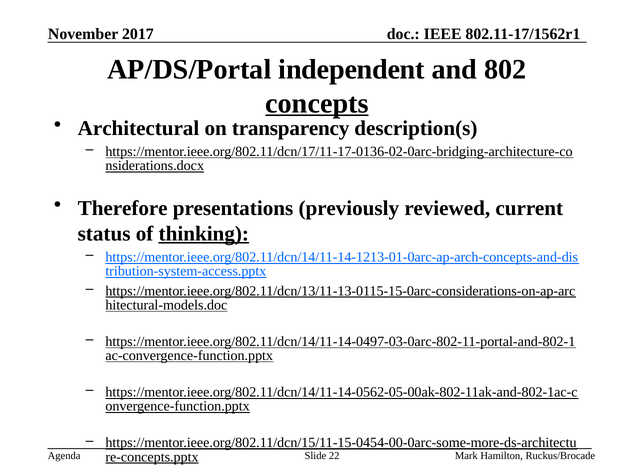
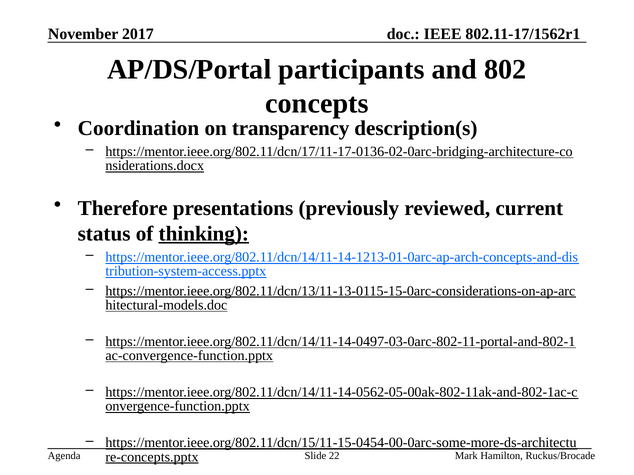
independent: independent -> participants (351, 70)
concepts underline: present -> none (317, 103)
Architectural: Architectural -> Coordination (138, 128)
